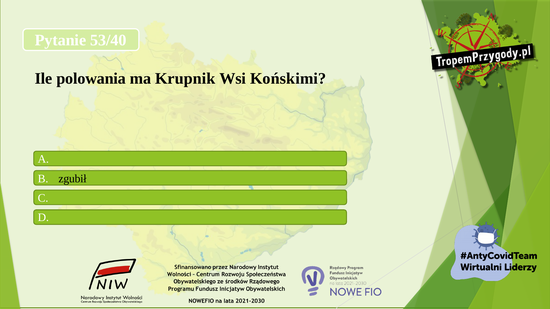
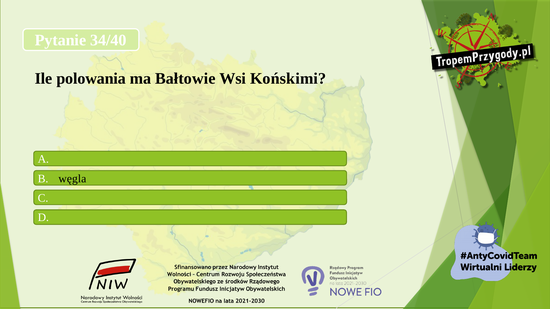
53/40: 53/40 -> 34/40 (108, 40)
Krupnik: Krupnik -> Bałtowie (185, 79)
zgubił: zgubił -> węgla (72, 179)
